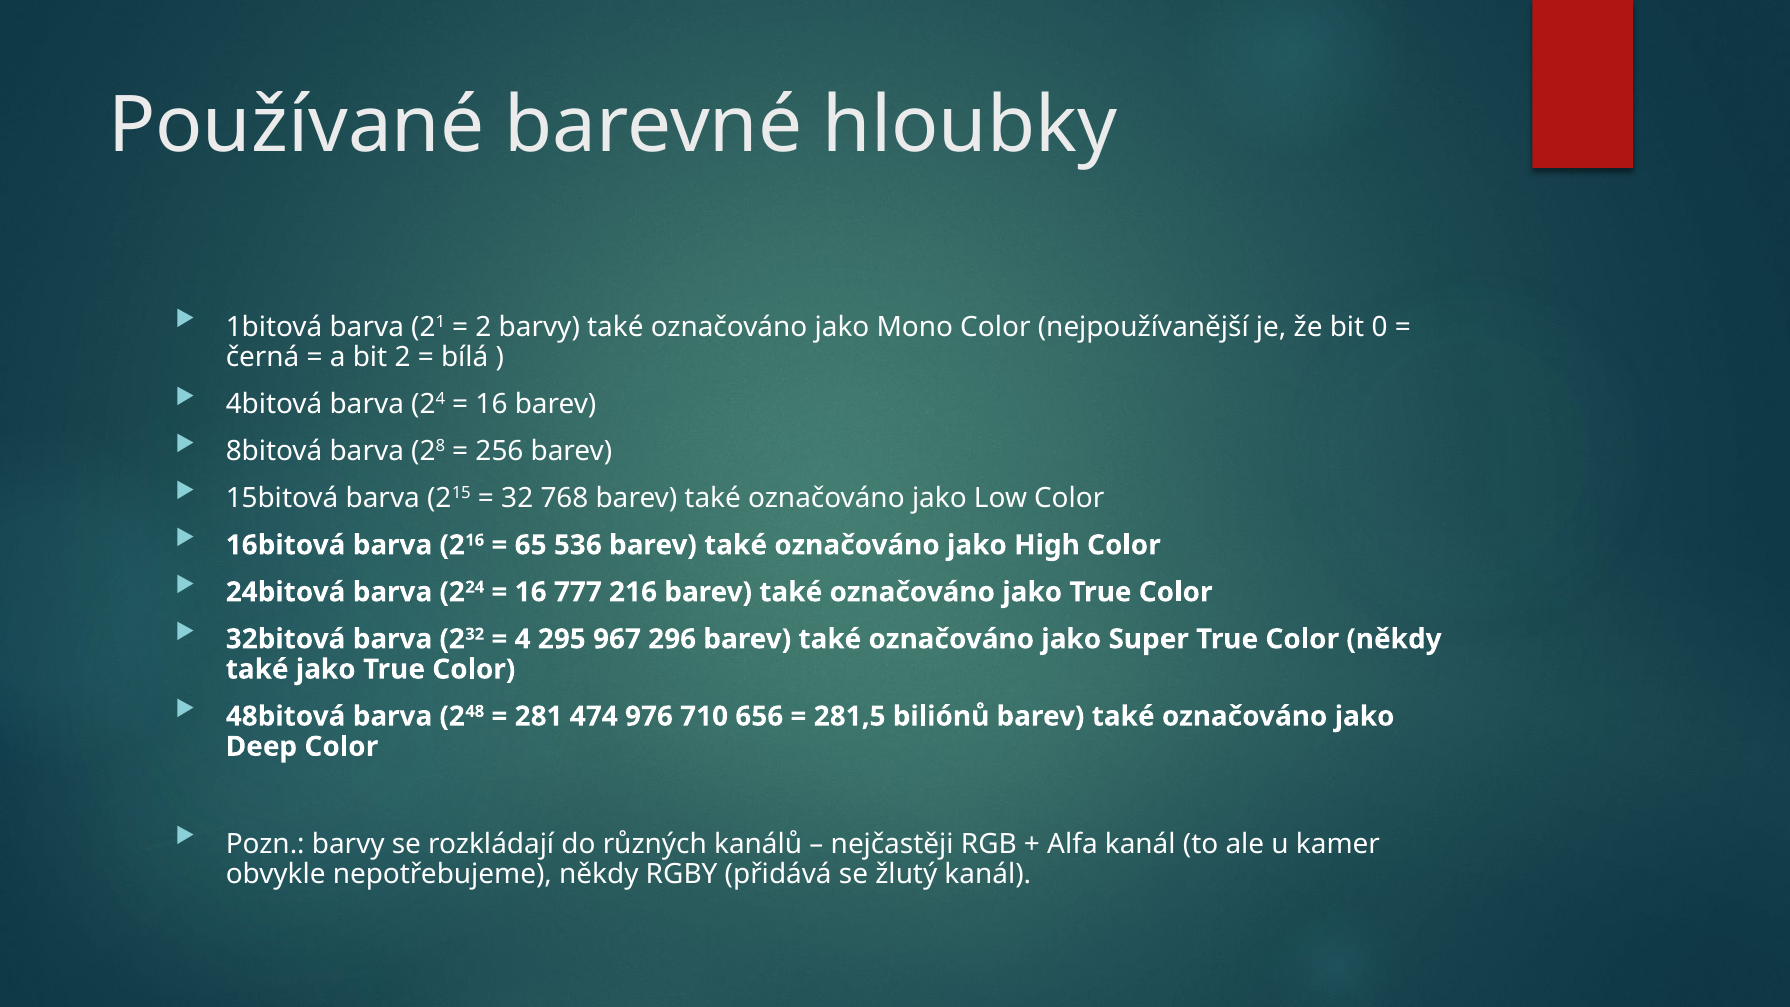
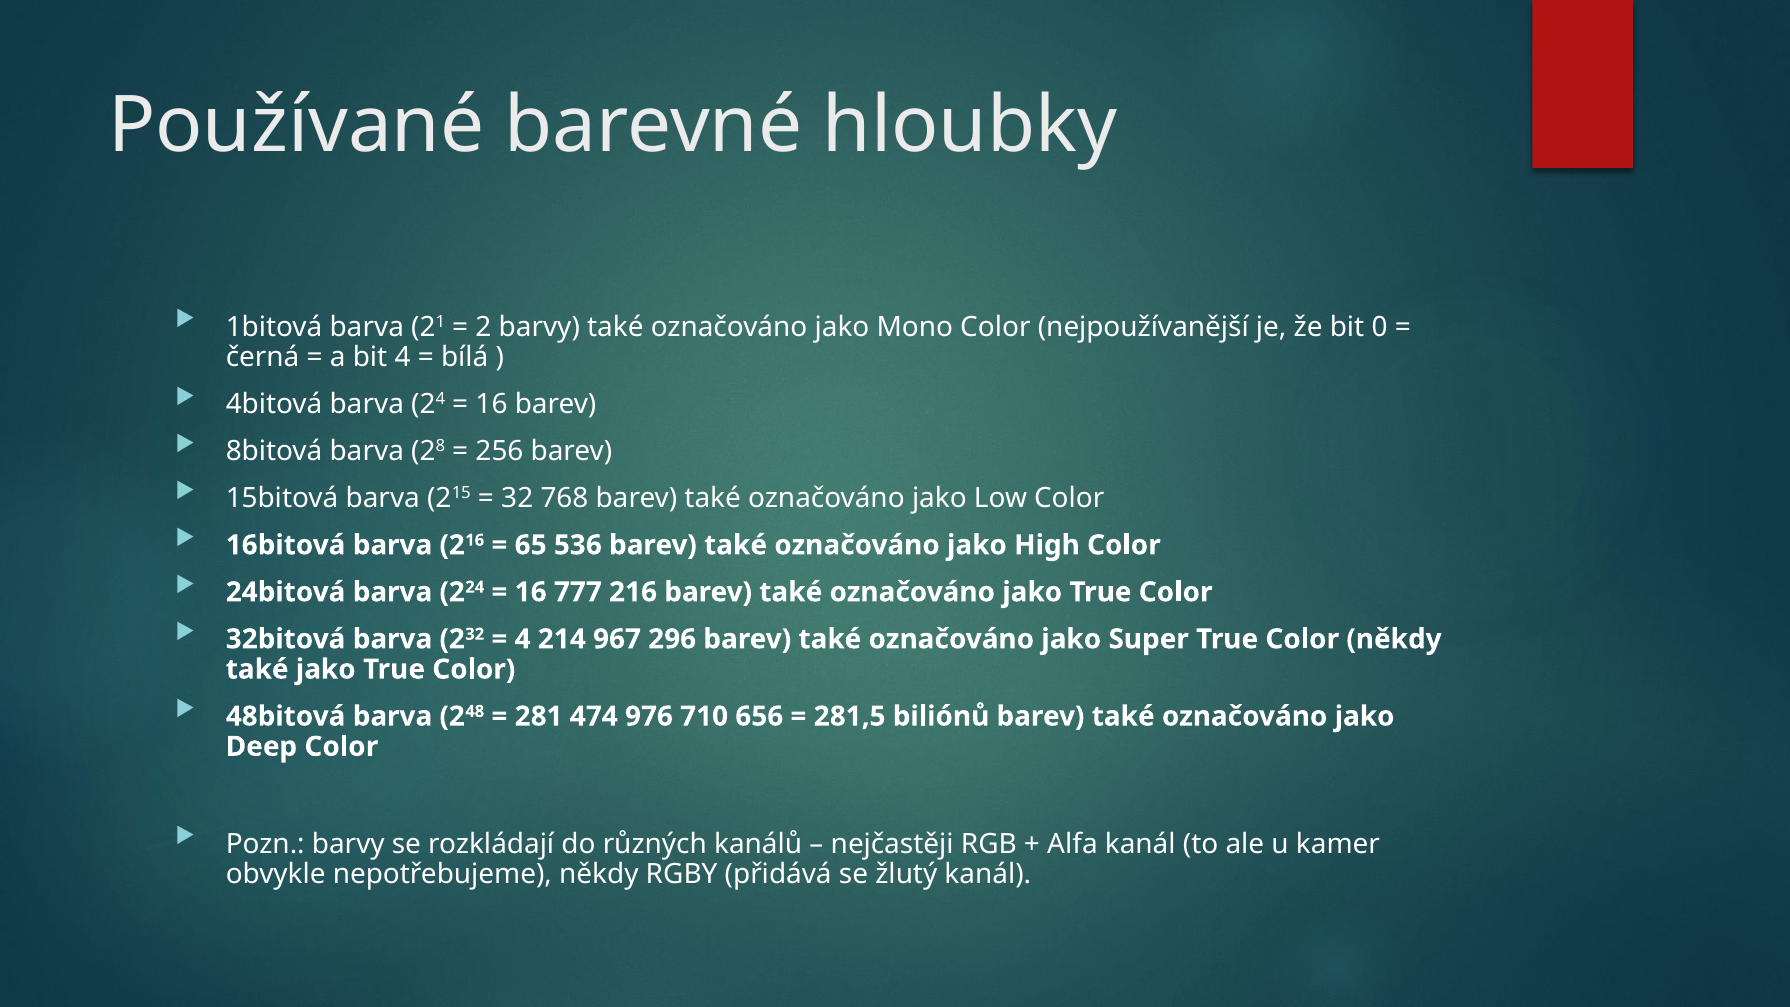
bit 2: 2 -> 4 (403, 357)
295: 295 -> 214 (562, 639)
